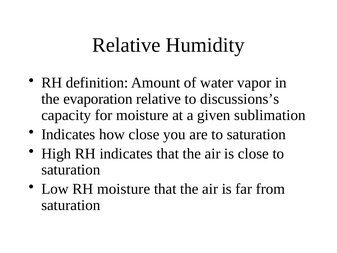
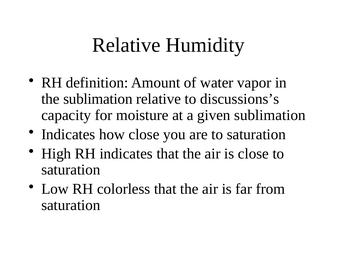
the evaporation: evaporation -> sublimation (98, 99)
RH moisture: moisture -> colorless (124, 189)
